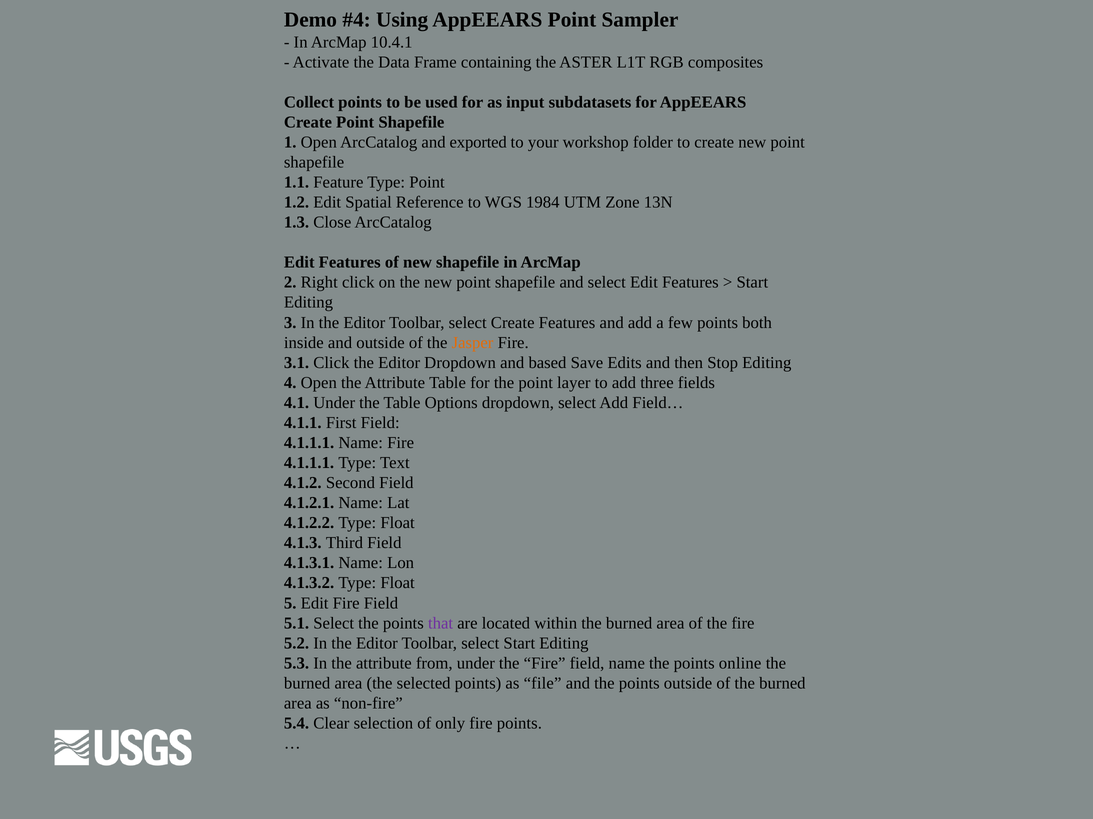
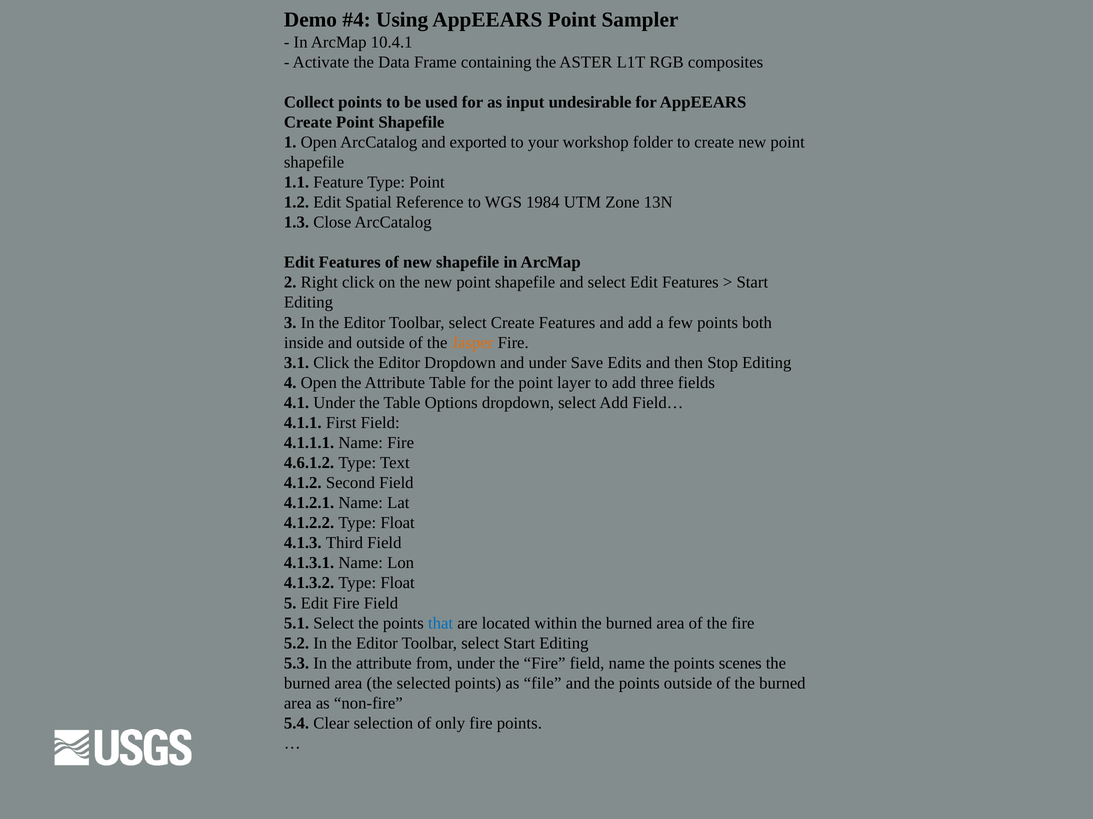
subdatasets: subdatasets -> undesirable (590, 102)
and based: based -> under (547, 363)
4.1.1.1: 4.1.1.1 -> 4.6.1.2 (309, 463)
that colour: purple -> blue (441, 624)
online: online -> scenes (740, 664)
